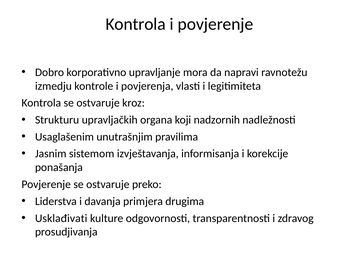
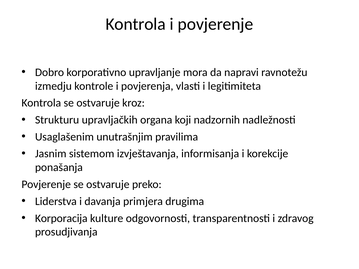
Usklađivati: Usklađivati -> Korporacija (61, 218)
